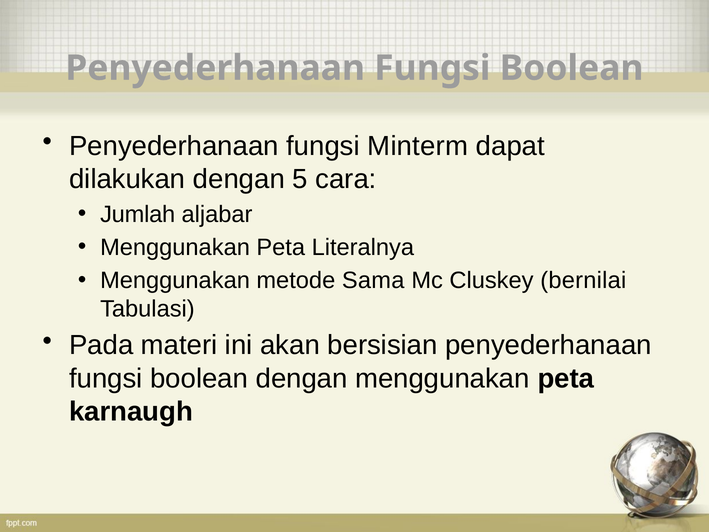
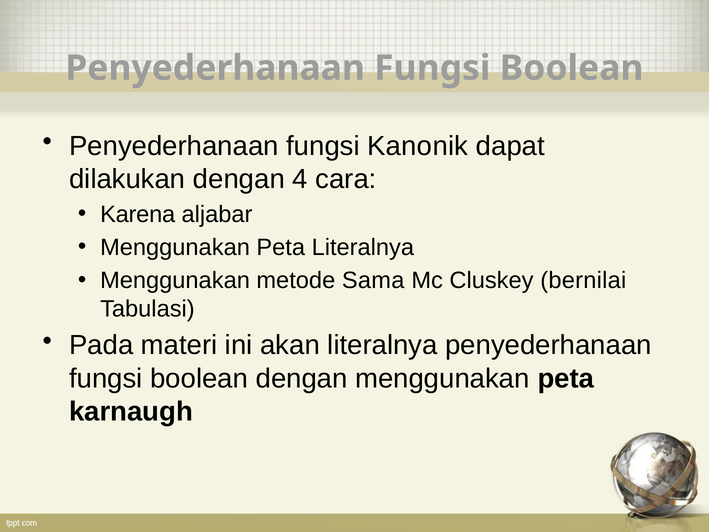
Minterm: Minterm -> Kanonik (418, 146)
5: 5 -> 4 (300, 179)
Jumlah: Jumlah -> Karena (138, 214)
akan bersisian: bersisian -> literalnya (383, 345)
